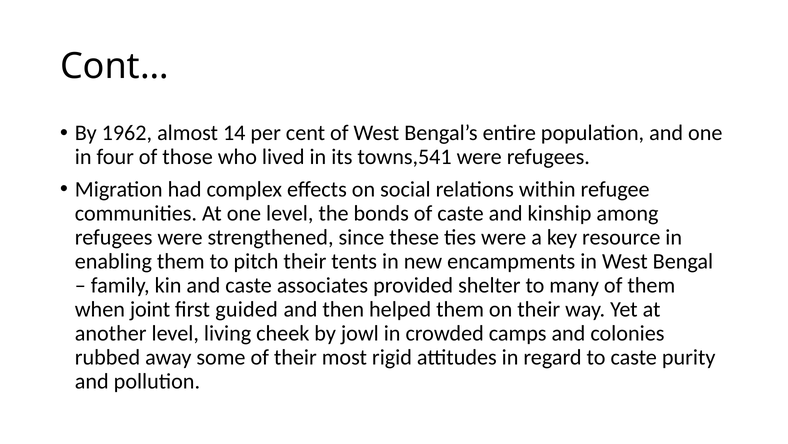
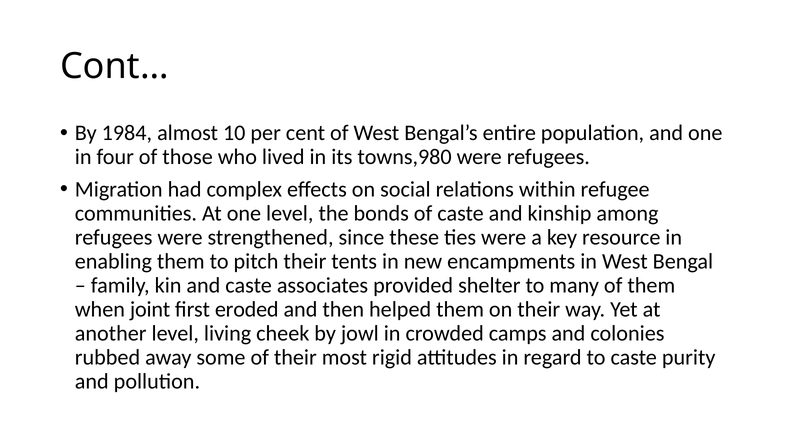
1962: 1962 -> 1984 (127, 133)
14: 14 -> 10 (234, 133)
towns,541: towns,541 -> towns,980 (405, 157)
guided: guided -> eroded (247, 309)
